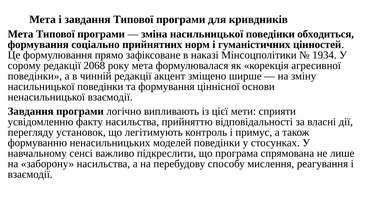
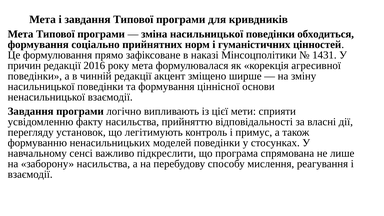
1934: 1934 -> 1431 (324, 55)
сорому: сорому -> причин (24, 66)
2068: 2068 -> 2016 (94, 66)
